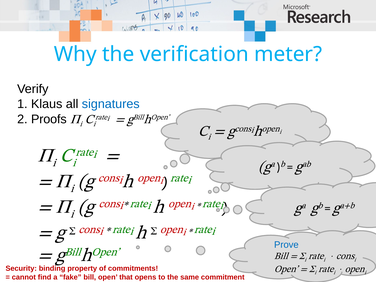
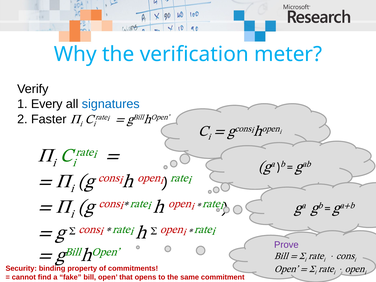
Klaus: Klaus -> Every (47, 104)
Proofs: Proofs -> Faster (49, 119)
Prove colour: blue -> purple (286, 245)
